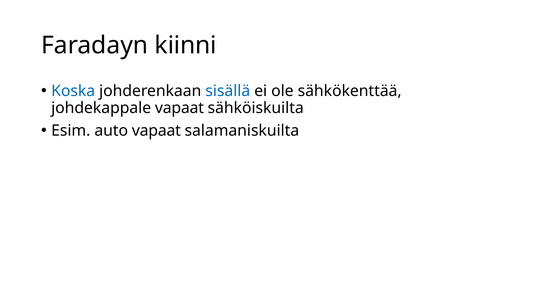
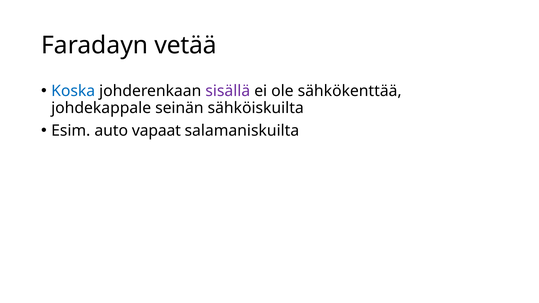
kiinni: kiinni -> vetää (186, 45)
sisällä colour: blue -> purple (228, 91)
johdekappale vapaat: vapaat -> seinän (179, 108)
